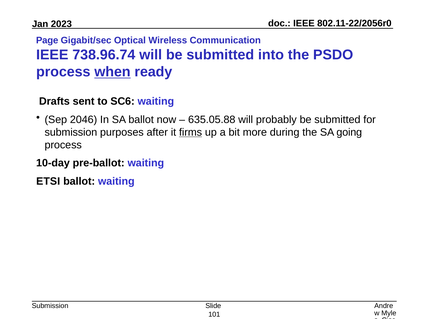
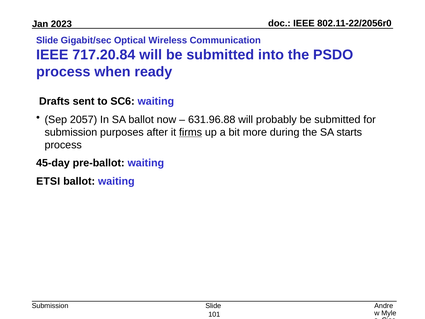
Page: Page -> Slide (47, 40)
738.96.74: 738.96.74 -> 717.20.84 (104, 55)
when underline: present -> none (112, 72)
2046: 2046 -> 2057 (84, 119)
635.05.88: 635.05.88 -> 631.96.88 (212, 119)
going: going -> starts (349, 132)
10-day: 10-day -> 45-day (53, 163)
